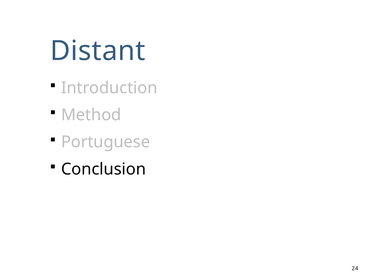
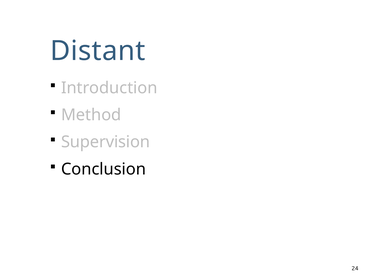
Portuguese: Portuguese -> Supervision (106, 142)
